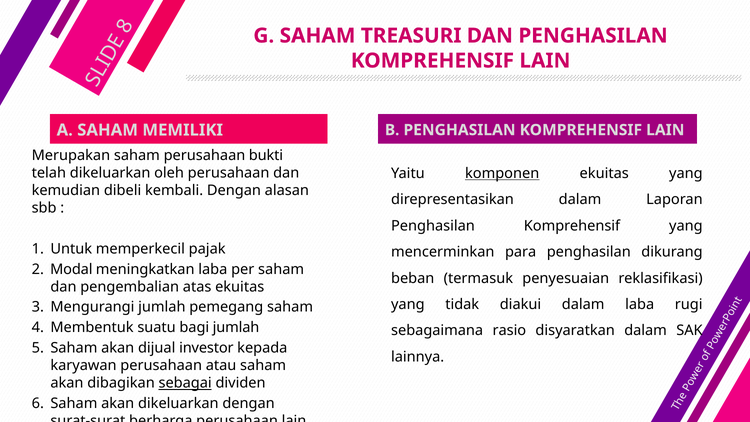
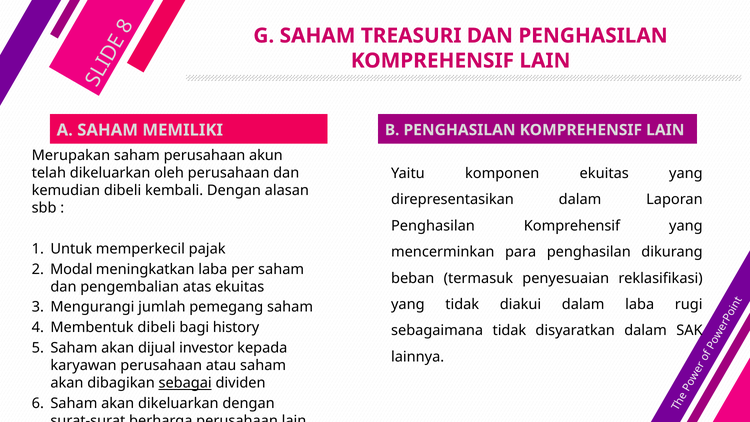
bukti: bukti -> akun (266, 155)
komponen underline: present -> none (502, 173)
Membentuk suatu: suatu -> dibeli (156, 328)
bagi jumlah: jumlah -> history (236, 328)
sebagaimana rasio: rasio -> tidak (509, 331)
